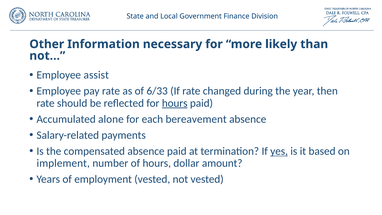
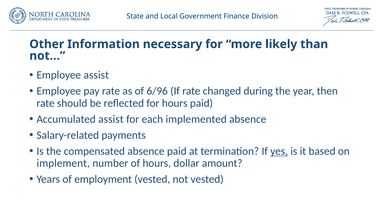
6/33: 6/33 -> 6/96 (157, 91)
hours underline: present -> none (175, 103)
Accumulated alone: alone -> assist (111, 119)
bereavement: bereavement -> implemented (196, 119)
